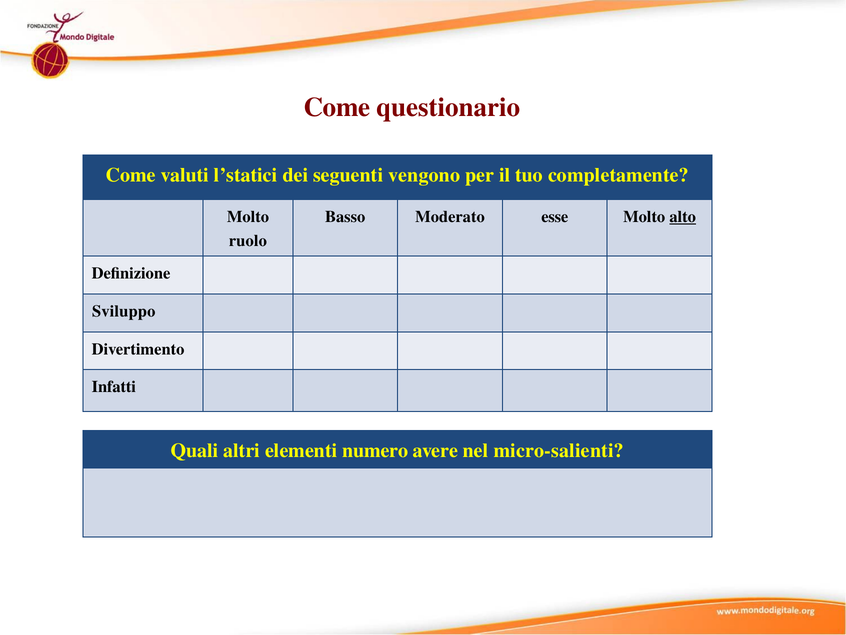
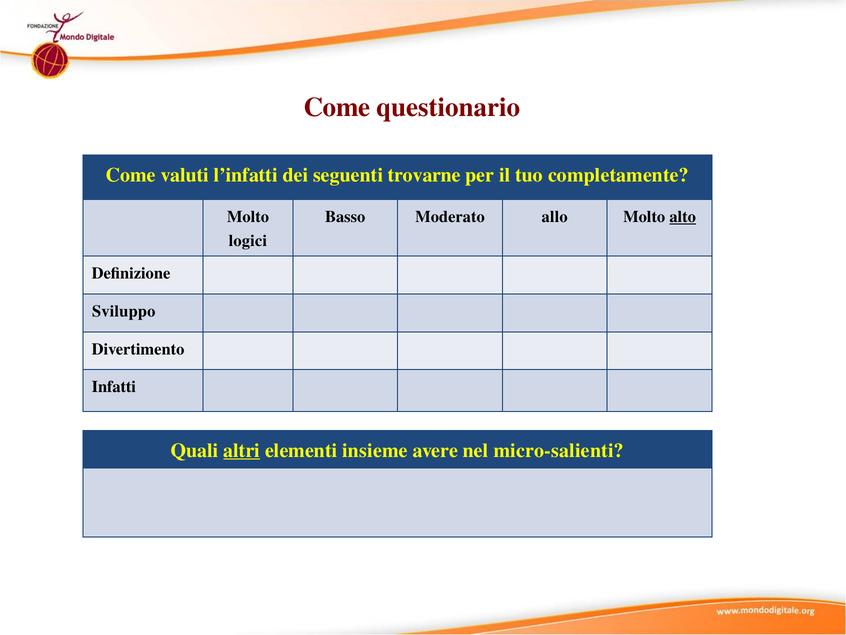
l’statici: l’statici -> l’infatti (246, 175)
vengono: vengono -> trovarne (424, 175)
esse: esse -> allo (555, 217)
ruolo: ruolo -> logici (248, 241)
altri underline: none -> present (242, 450)
numero: numero -> insieme (375, 450)
